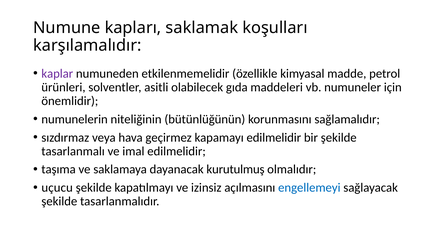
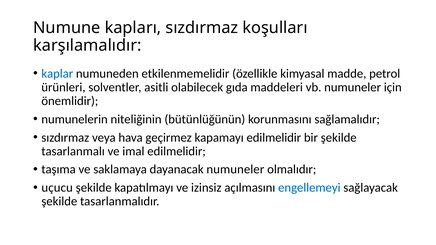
kapları saklamak: saklamak -> sızdırmaz (202, 28)
kaplar colour: purple -> blue (57, 74)
dayanacak kurutulmuş: kurutulmuş -> numuneler (235, 170)
